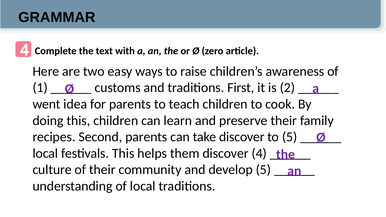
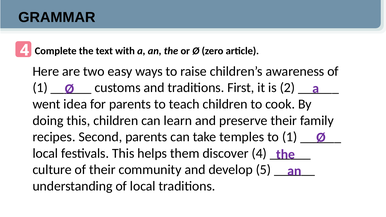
take discover: discover -> temples (242, 137)
to 5: 5 -> 1 (290, 137)
